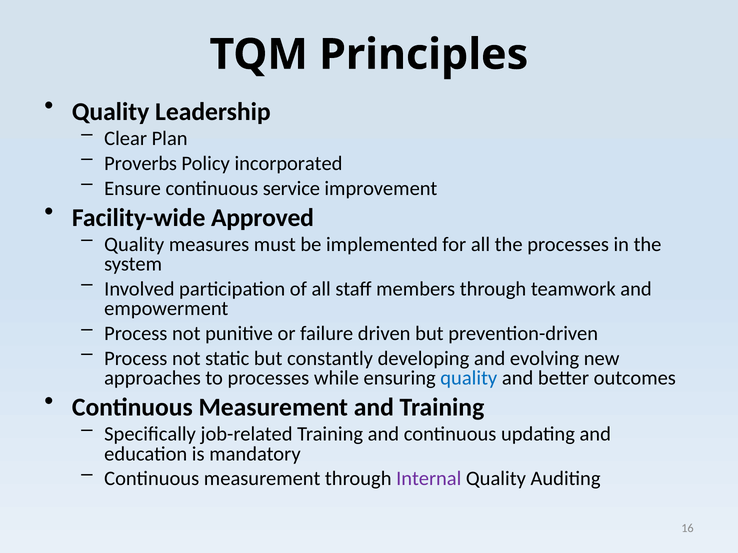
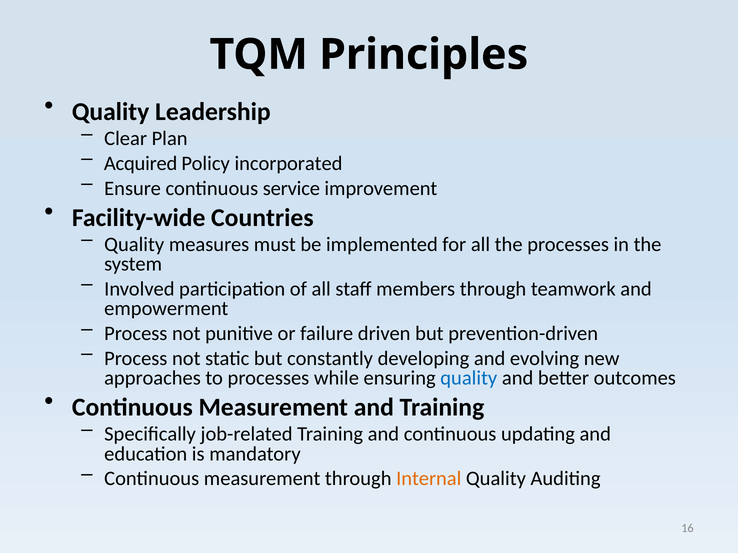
Proverbs: Proverbs -> Acquired (141, 164)
Approved: Approved -> Countries (262, 218)
Internal colour: purple -> orange (429, 479)
